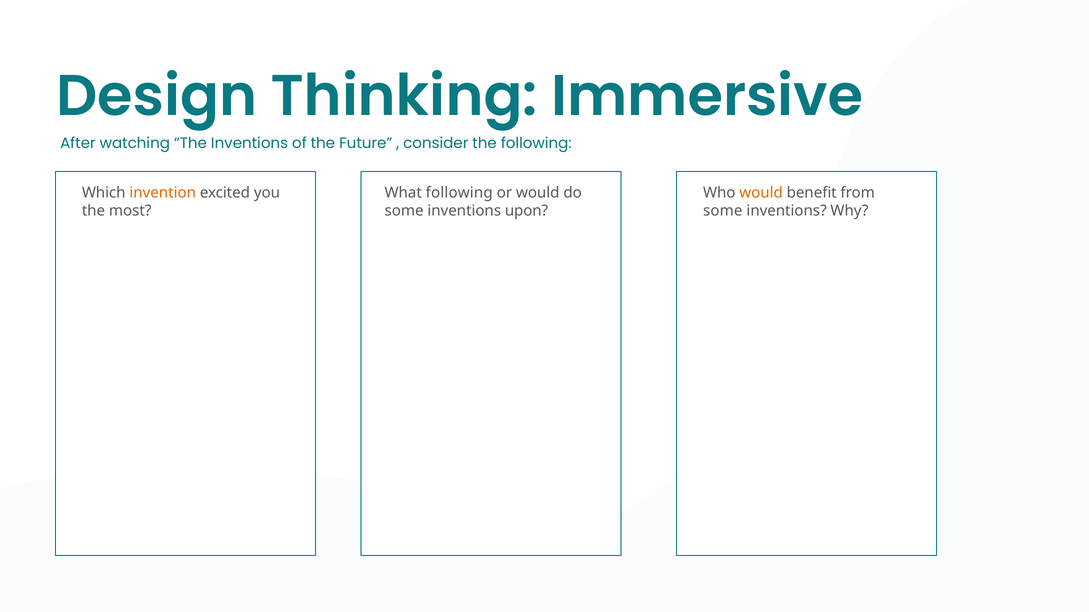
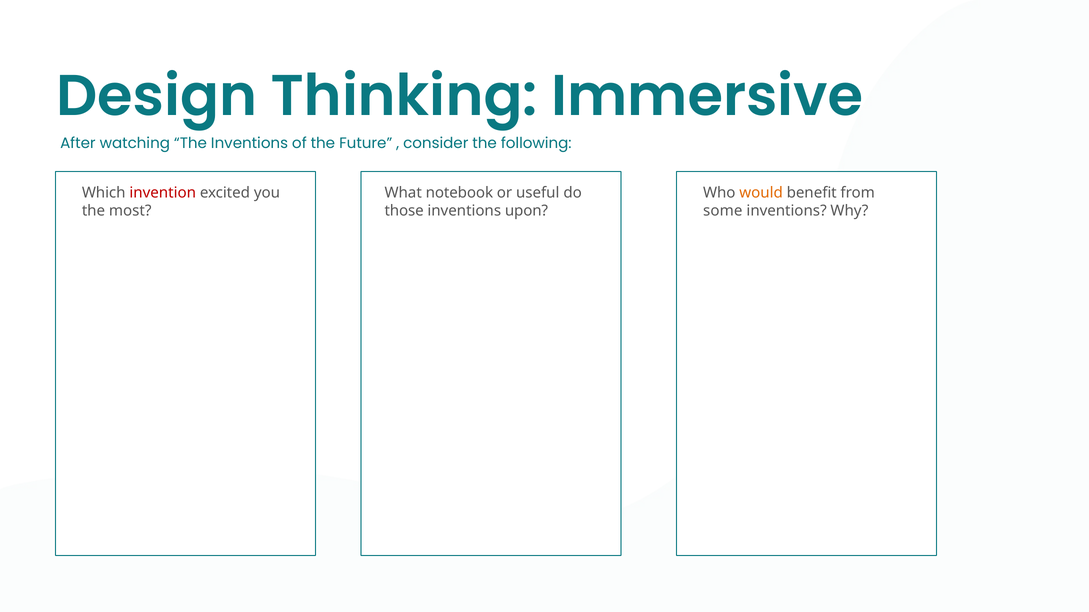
invention colour: orange -> red (163, 193)
What following: following -> notebook (459, 193)
or would: would -> useful (538, 193)
some: some -> those (404, 211)
